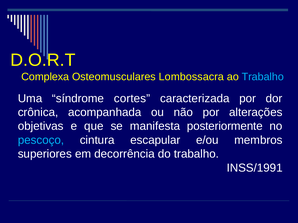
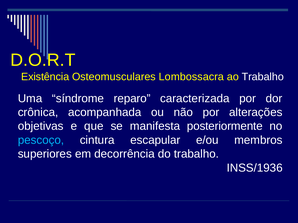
Complexa: Complexa -> Existência (45, 77)
Trabalho colour: light blue -> white (263, 77)
cortes: cortes -> reparo (132, 99)
INSS/1991: INSS/1991 -> INSS/1936 (255, 168)
